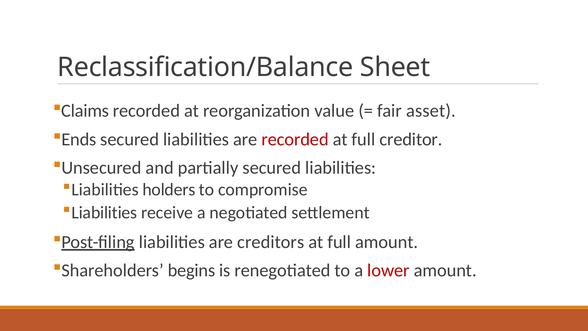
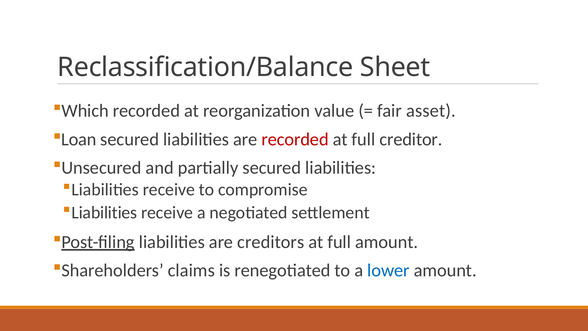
Claims: Claims -> Which (85, 111)
Ends: Ends -> Loan (79, 139)
holders: holders -> receive (169, 190)
begins: begins -> claims (191, 270)
lower colour: red -> blue (388, 270)
